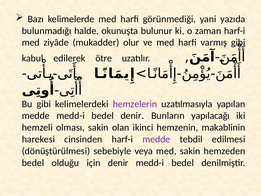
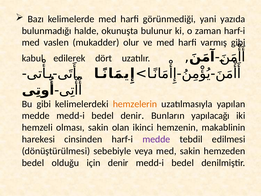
ziyâde: ziyâde -> vaslen (56, 43)
ötre: ötre -> dört (104, 58)
hemzelerin colour: purple -> orange (135, 104)
